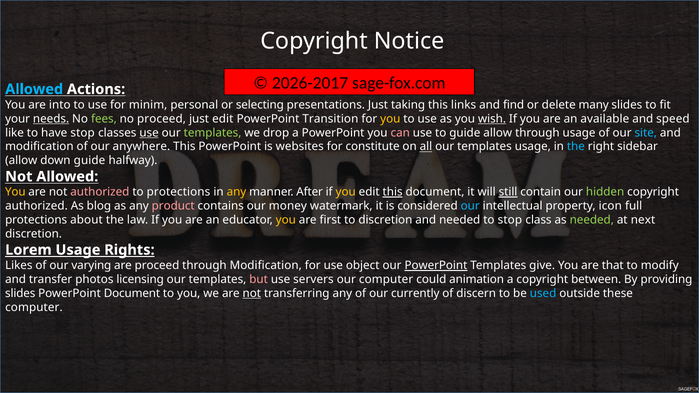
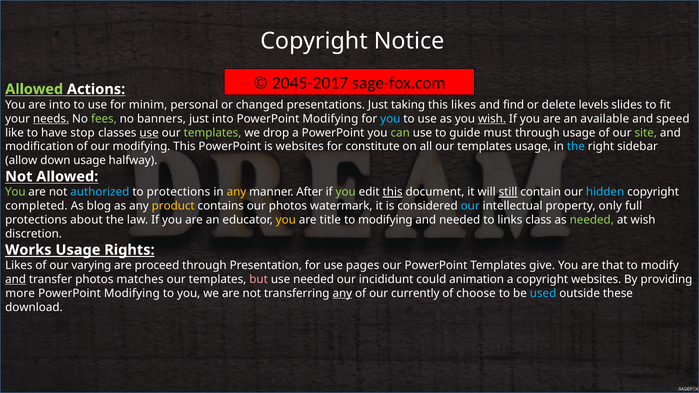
2026-2017: 2026-2017 -> 2045-2017 (310, 83)
Allowed colour: light blue -> light green (34, 89)
selecting: selecting -> changed (260, 105)
this links: links -> likes (464, 105)
many: many -> levels (594, 105)
no proceed: proceed -> banners (161, 119)
just edit: edit -> into (223, 119)
Transition: Transition -> Modifying (330, 119)
you colour: yellow -> light blue (390, 119)
can colour: pink -> light green (400, 133)
guide allow: allow -> must (498, 133)
site colour: light blue -> light green (646, 133)
our anywhere: anywhere -> modifying (141, 147)
all underline: present -> none (426, 147)
down guide: guide -> usage (90, 161)
You colour: yellow -> light green (15, 192)
authorized colour: pink -> light blue (100, 192)
you colour: yellow -> light green (346, 192)
hidden colour: light green -> light blue (605, 192)
authorized: authorized -> completed (36, 206)
product colour: pink -> yellow (173, 206)
our money: money -> photos (288, 206)
icon: icon -> only (610, 206)
first: first -> title (330, 220)
to discretion: discretion -> modifying (385, 220)
to stop: stop -> links (510, 220)
at next: next -> wish (643, 220)
Lorem: Lorem -> Works (28, 250)
through Modification: Modification -> Presentation (266, 266)
object: object -> pages (363, 266)
PowerPoint underline: present -> none (436, 266)
and underline: none -> present (16, 279)
licensing: licensing -> matches (140, 279)
use servers: servers -> needed (314, 279)
our computer: computer -> incididunt (386, 279)
copyright between: between -> websites (596, 279)
slides: slides -> more (20, 293)
Document: Document -> Modifying (132, 293)
not underline: present -> none (252, 293)
any underline: none -> present (342, 293)
discern: discern -> choose (476, 293)
computer: computer -> download (34, 307)
